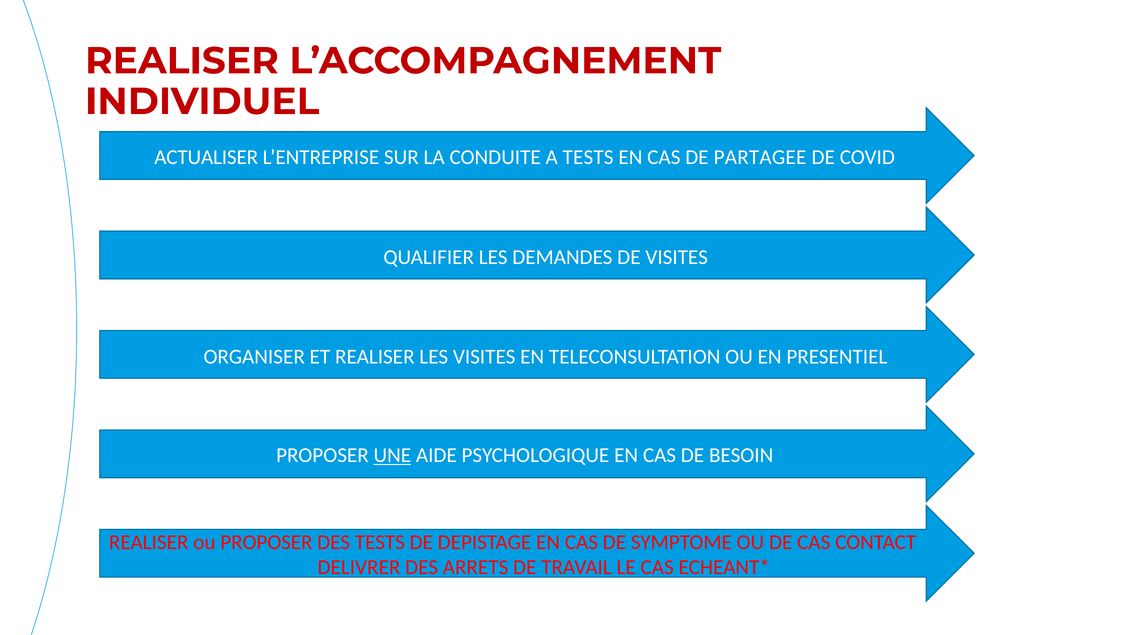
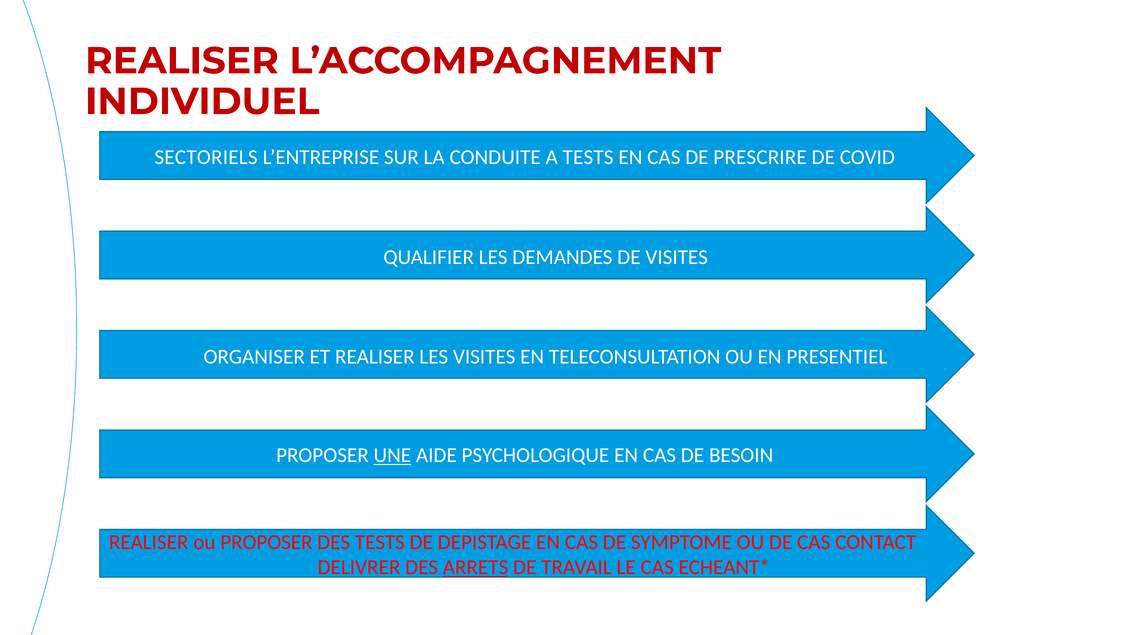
ACTUALISER: ACTUALISER -> SECTORIELS (206, 157)
PARTAGEE: PARTAGEE -> PRESCRIRE (760, 157)
ARRETS underline: none -> present (476, 567)
